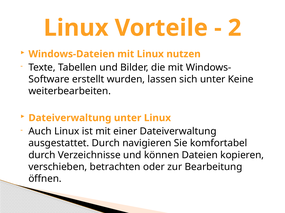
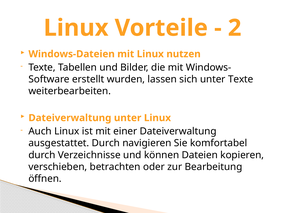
unter Keine: Keine -> Texte (241, 80)
